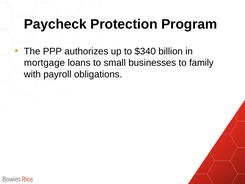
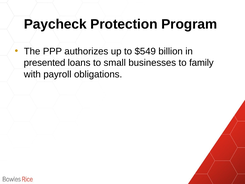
$340: $340 -> $549 (145, 51)
mortgage: mortgage -> presented (45, 63)
